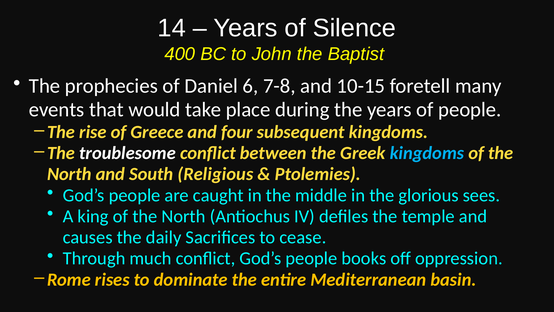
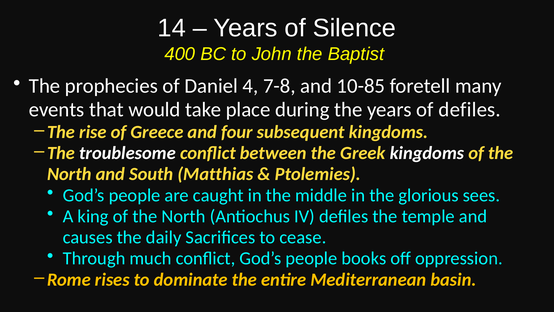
6: 6 -> 4 (250, 86)
10-15: 10-15 -> 10-85 (361, 86)
of people: people -> defiles (470, 110)
kingdoms colour: light blue -> white (427, 153)
Religious: Religious -> Matthias (215, 174)
